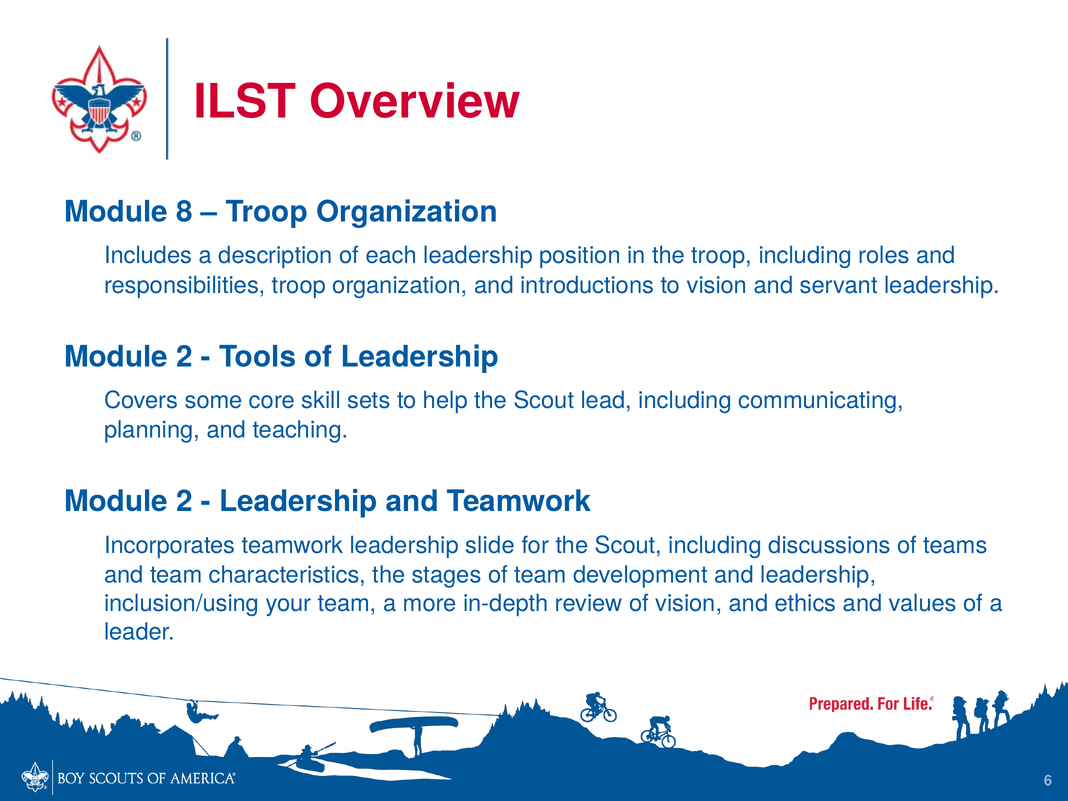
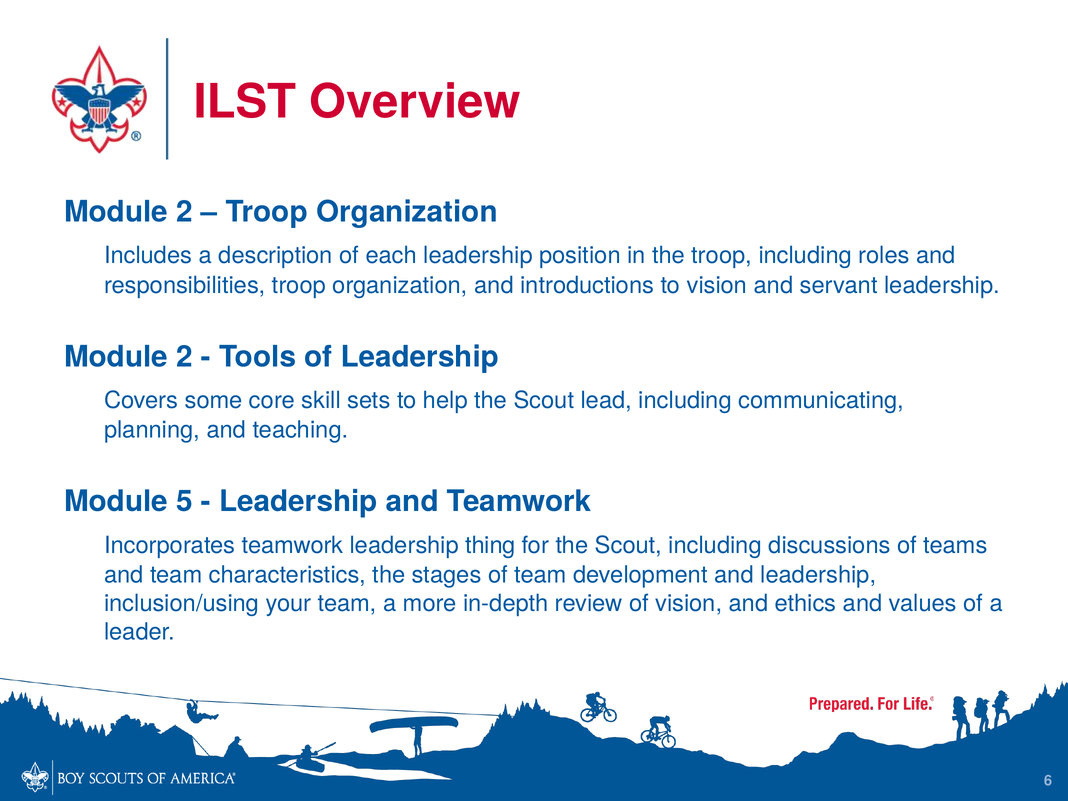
8: 8 -> 2 (184, 212)
2: 2 -> 5 (184, 502)
slide: slide -> thing (490, 545)
